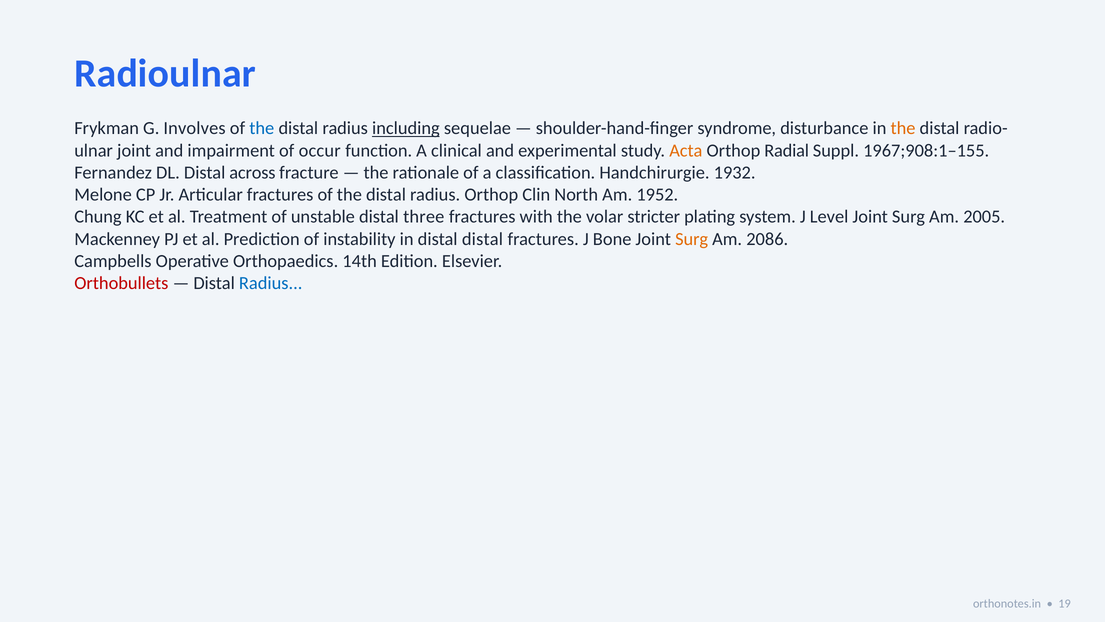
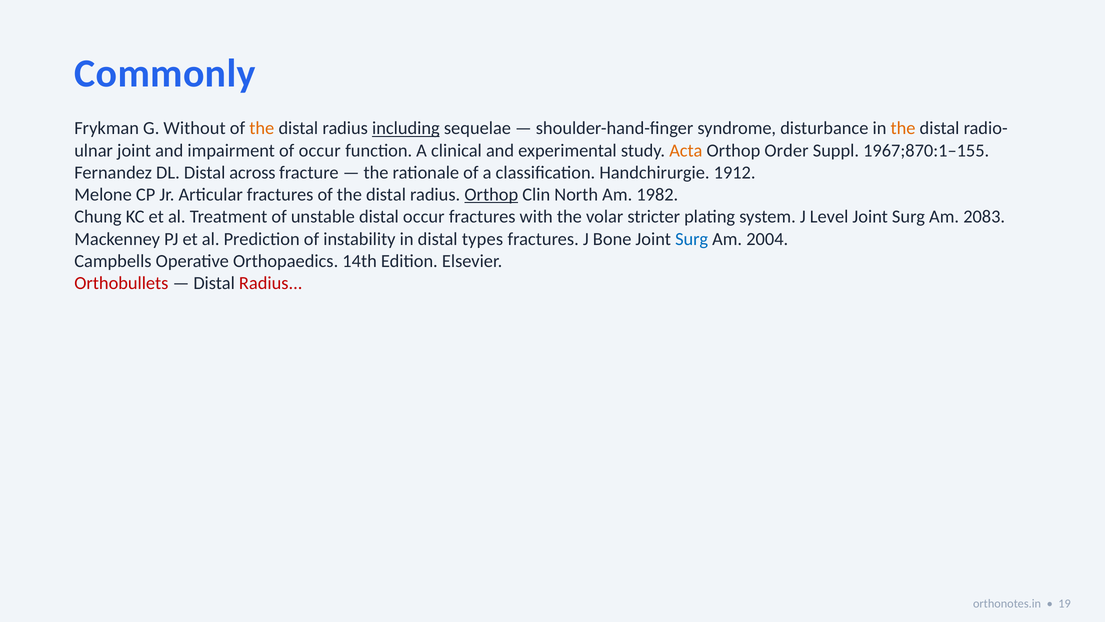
Radioulnar: Radioulnar -> Commonly (165, 74)
Involves: Involves -> Without (195, 128)
the colour: blue -> orange (262, 128)
Radial: Radial -> Order (787, 150)
1967;908:1–155: 1967;908:1–155 -> 1967;870:1–155 (926, 150)
1932: 1932 -> 1912 (735, 173)
Orthop underline: none -> present (491, 195)
1952: 1952 -> 1982 (657, 195)
distal three: three -> occur (424, 217)
2005: 2005 -> 2083 (984, 217)
distal distal: distal -> types (482, 239)
Surg colour: orange -> blue (692, 239)
2086: 2086 -> 2004 (767, 239)
Radius colour: blue -> red (271, 283)
